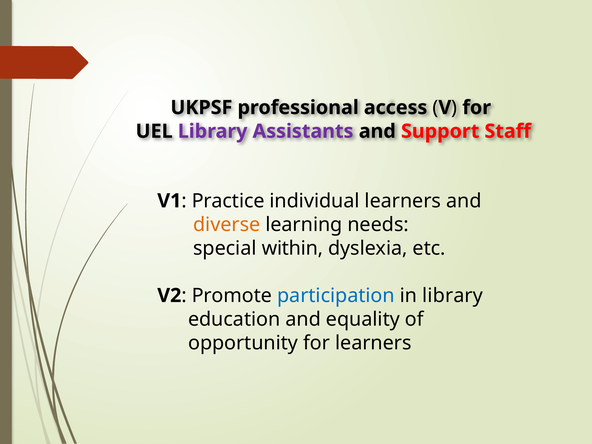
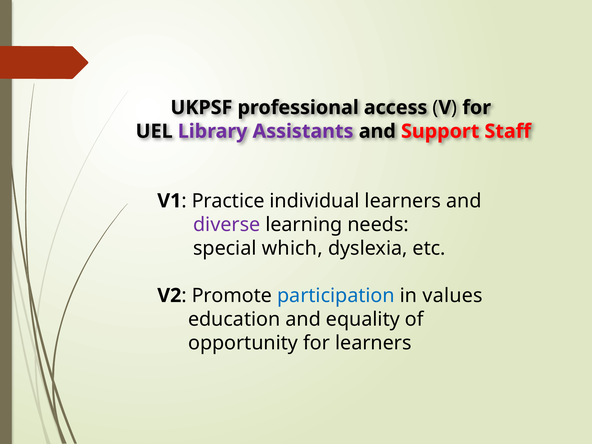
diverse colour: orange -> purple (227, 225)
within: within -> which (292, 248)
in library: library -> values (453, 296)
